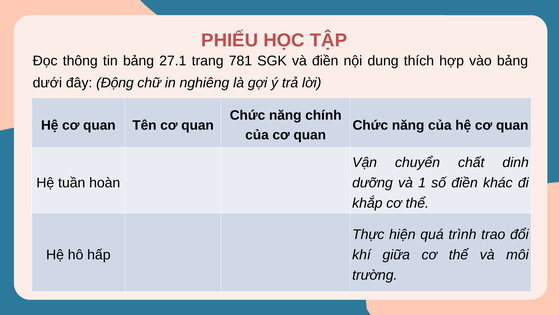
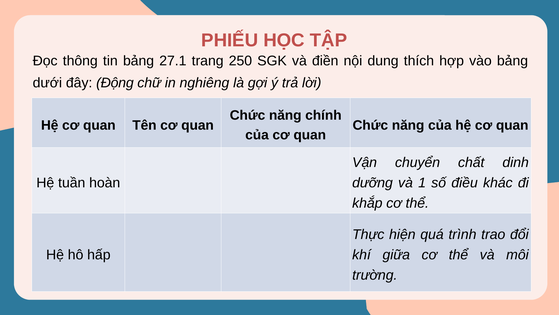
781: 781 -> 250 (240, 61)
số điền: điền -> điều (465, 183)
